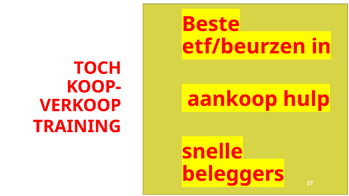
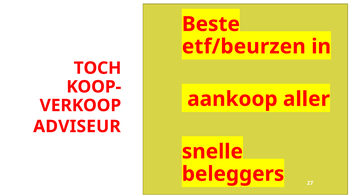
hulp: hulp -> aller (306, 99)
TRAINING: TRAINING -> ADVISEUR (77, 127)
